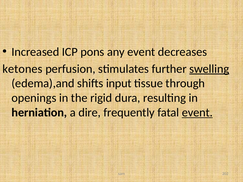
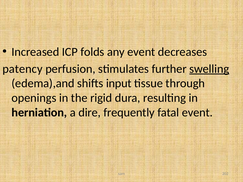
pons: pons -> folds (92, 52)
ketones: ketones -> patency (22, 69)
event underline: present -> none (197, 113)
